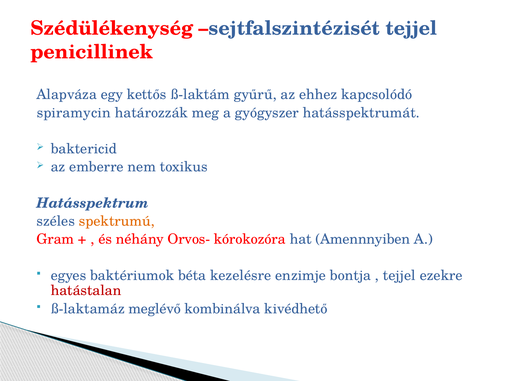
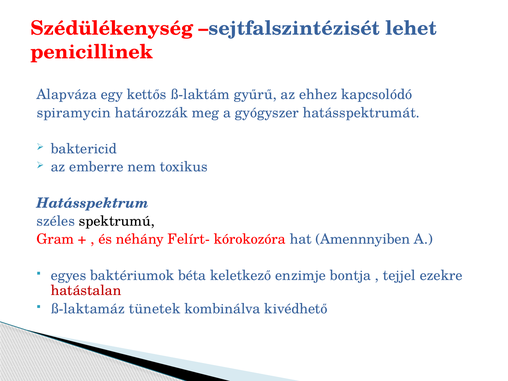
sejtfalszintézisét tejjel: tejjel -> lehet (411, 28)
spektrumú colour: orange -> black (117, 221)
Orvos-: Orvos- -> Felírt- (189, 239)
kezelésre: kezelésre -> keletkező (241, 275)
meglévő: meglévő -> tünetek (155, 309)
